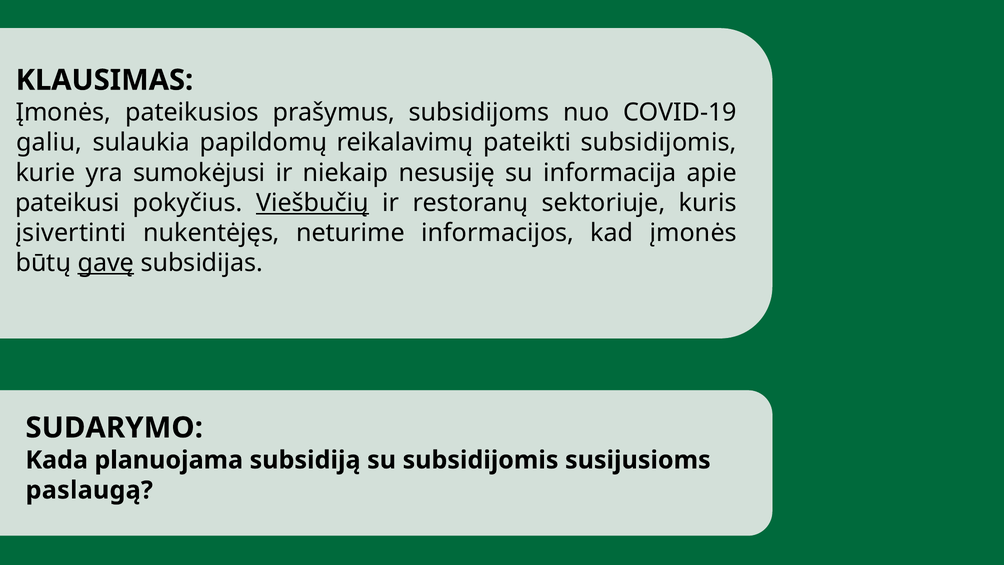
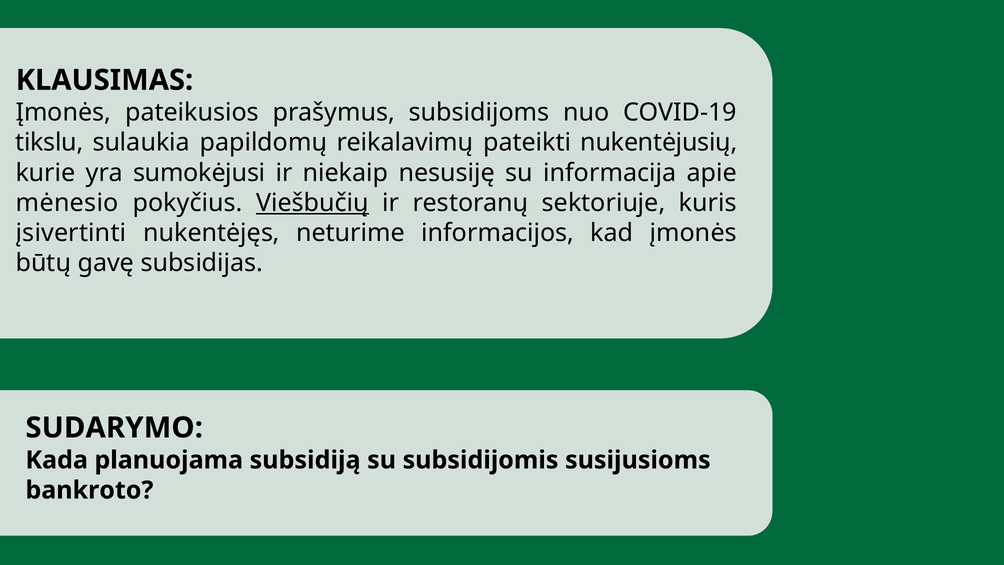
galiu: galiu -> tikslu (49, 143)
pateikti subsidijomis: subsidijomis -> nukentėjusių (659, 143)
pateikusi: pateikusi -> mėnesio (67, 203)
gavę underline: present -> none (106, 263)
paslaugą: paslaugą -> bankroto (89, 490)
